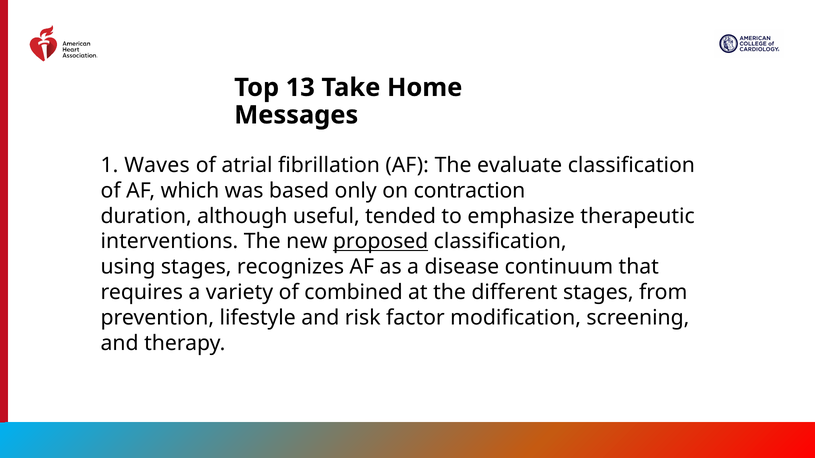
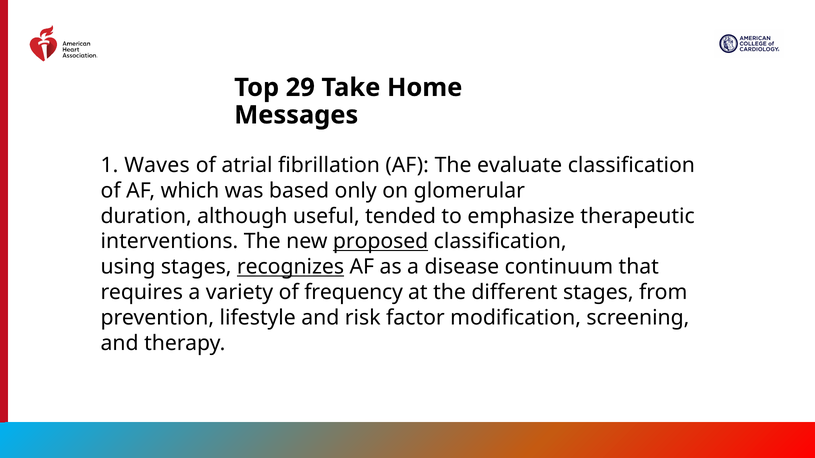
13: 13 -> 29 (300, 88)
contraction: contraction -> glomerular (469, 191)
recognizes underline: none -> present (291, 267)
combined: combined -> frequency (354, 293)
